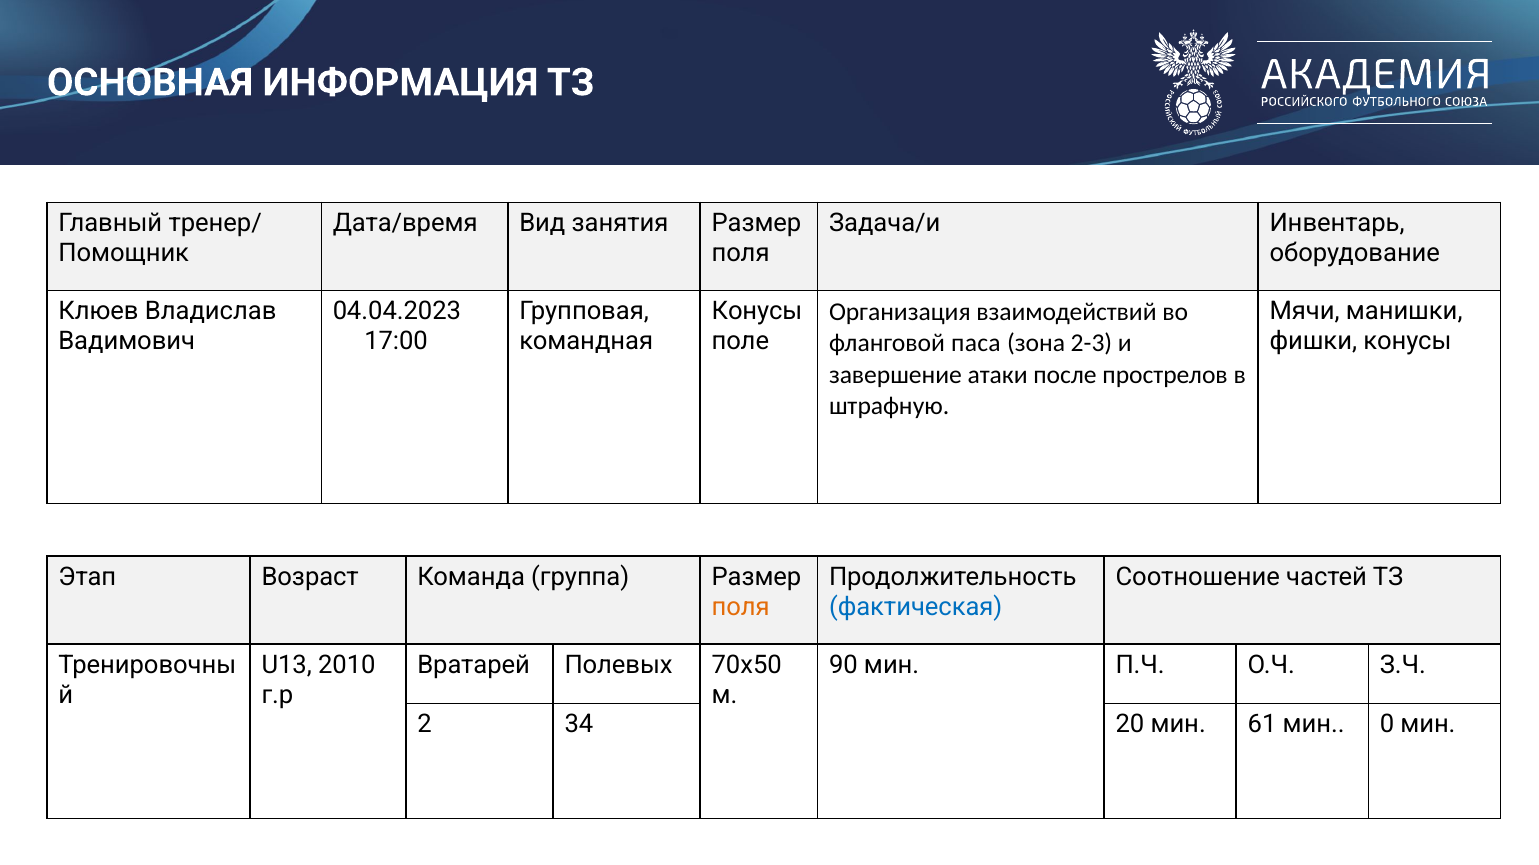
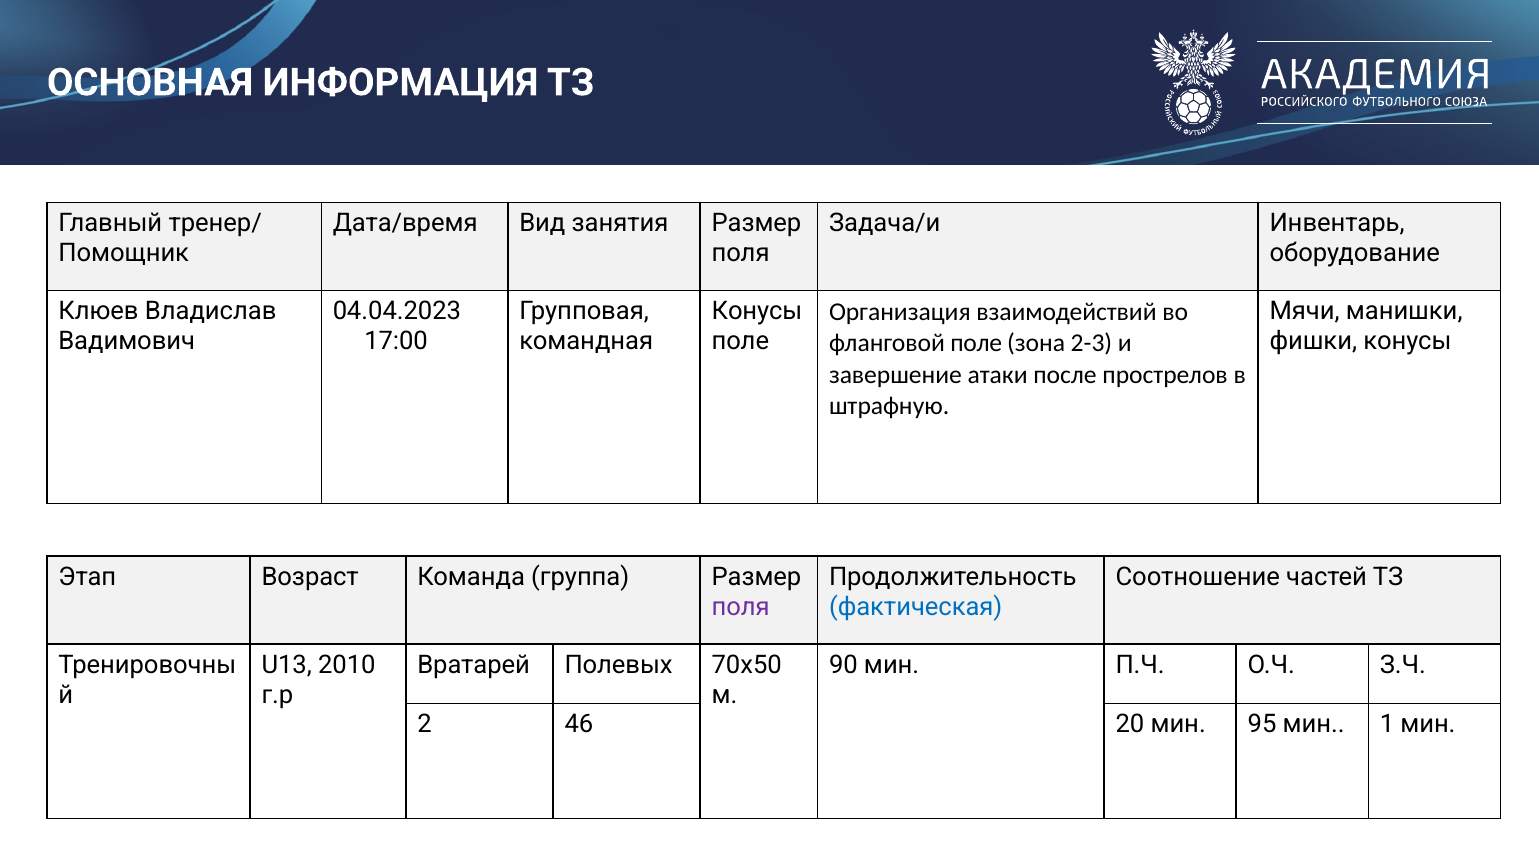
фланговой паса: паса -> поле (976, 344)
поля colour: orange -> purple (741, 607)
34: 34 -> 46 (579, 725)
61: 61 -> 95 (1262, 725)
0: 0 -> 1 (1387, 725)
